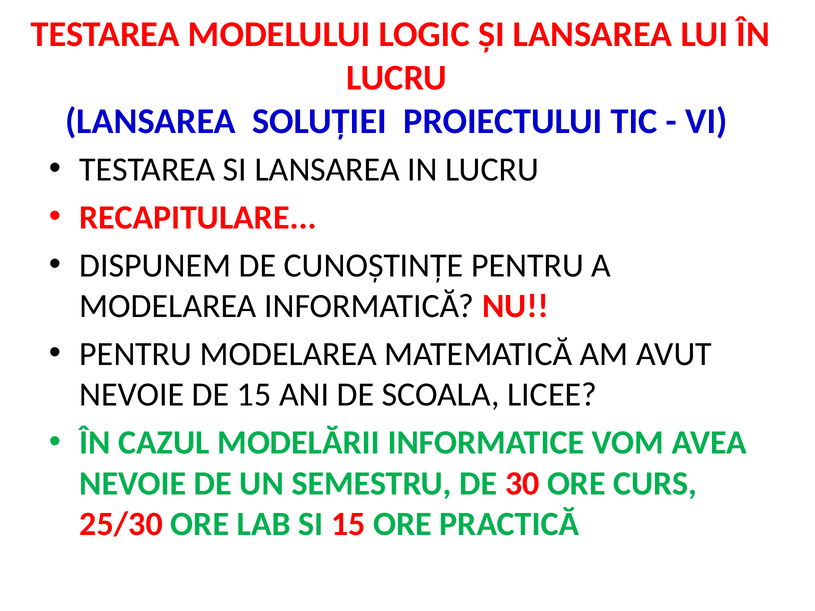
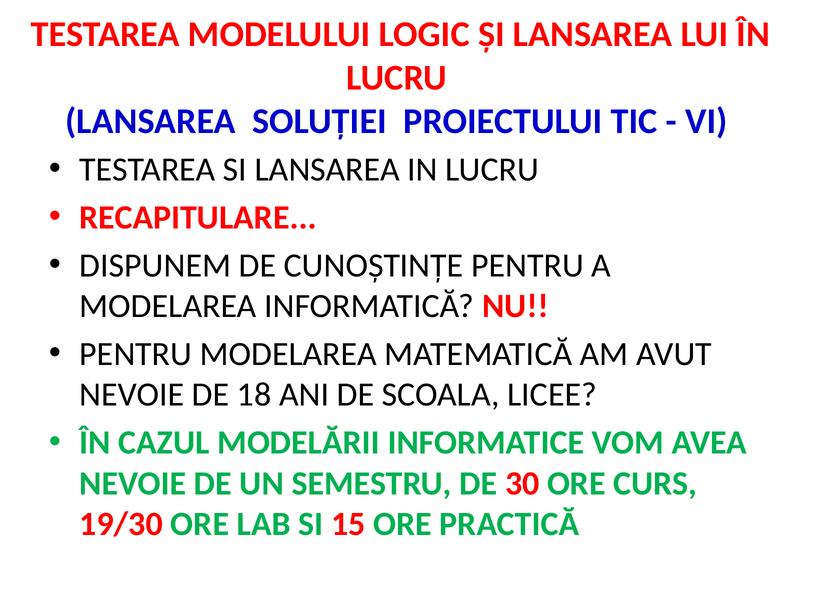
DE 15: 15 -> 18 (254, 395)
25/30: 25/30 -> 19/30 (121, 524)
